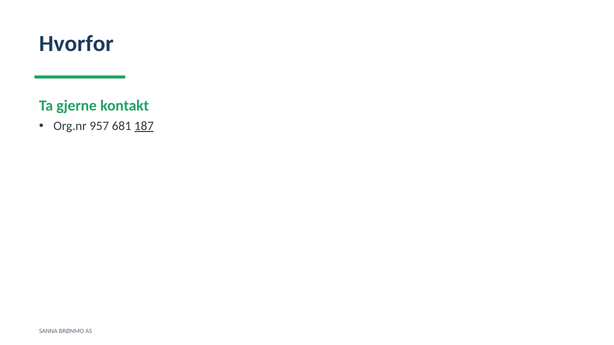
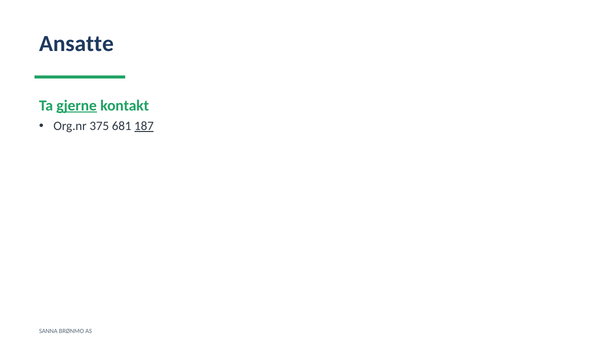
Hvorfor: Hvorfor -> Ansatte (76, 44)
gjerne underline: none -> present (77, 106)
957: 957 -> 375 (99, 126)
